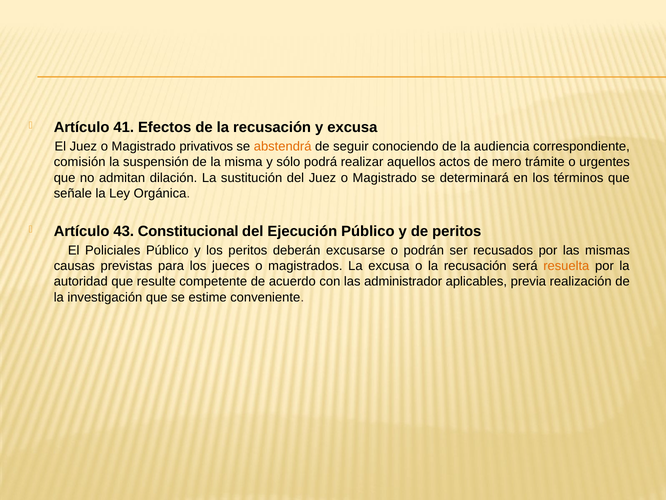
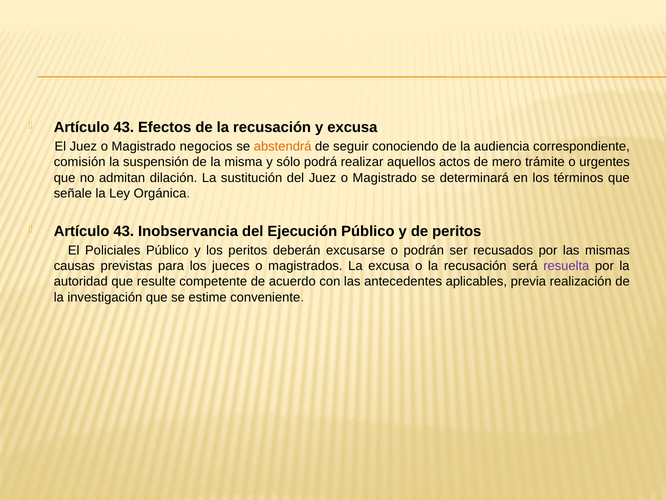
41: 41 -> 43 (124, 127)
privativos: privativos -> negocios (206, 146)
Constitucional: Constitucional -> Inobservancia (188, 231)
resuelta colour: orange -> purple (566, 266)
administrador: administrador -> antecedentes (403, 281)
